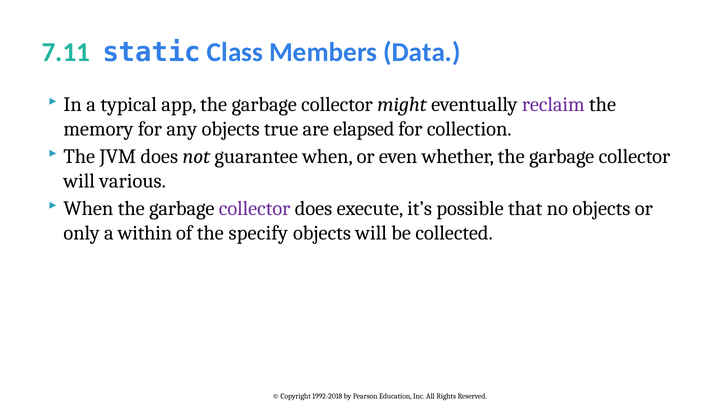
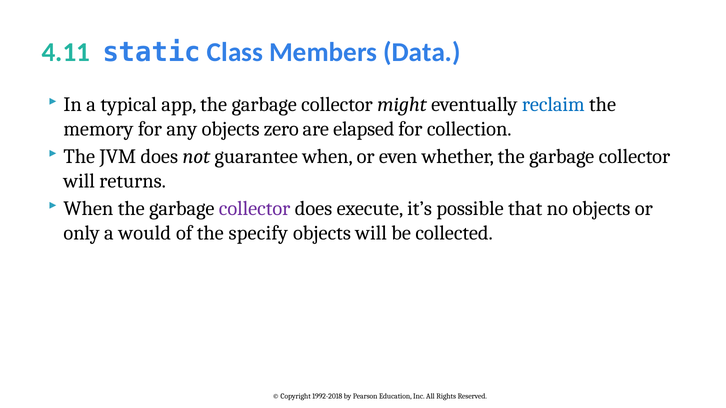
7.11: 7.11 -> 4.11 (66, 52)
reclaim colour: purple -> blue (553, 105)
true: true -> zero (281, 129)
various: various -> returns (133, 181)
within: within -> would (145, 233)
